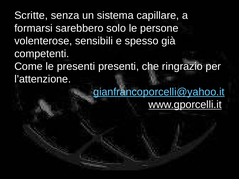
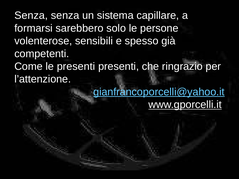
Scritte: Scritte -> Senza (31, 15)
